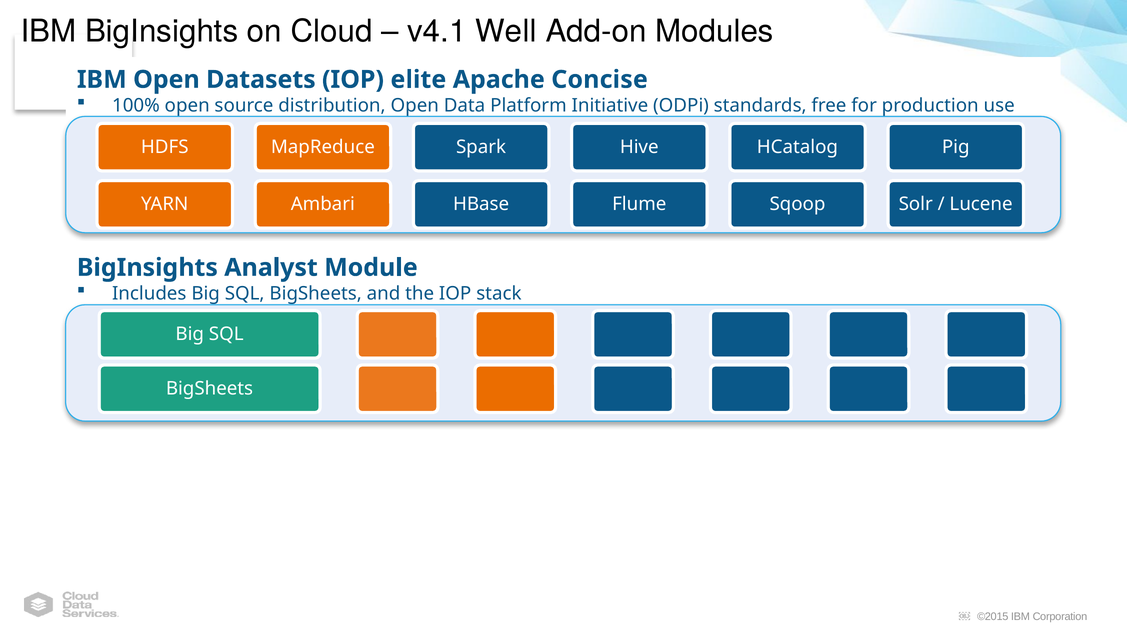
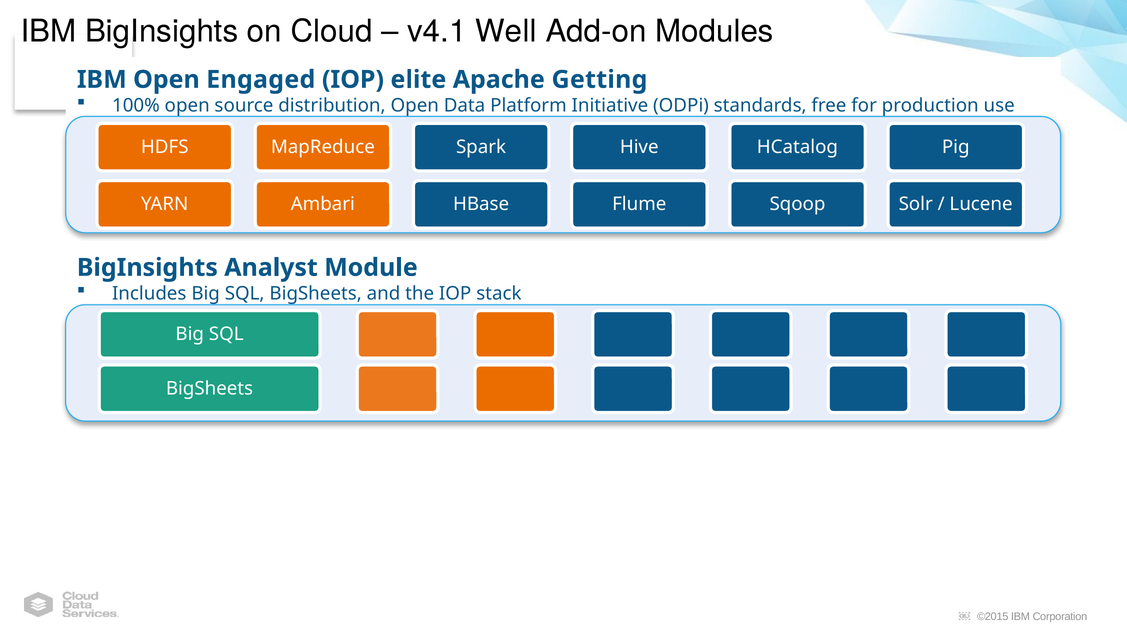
Datasets: Datasets -> Engaged (261, 80)
Concise: Concise -> Getting (599, 80)
